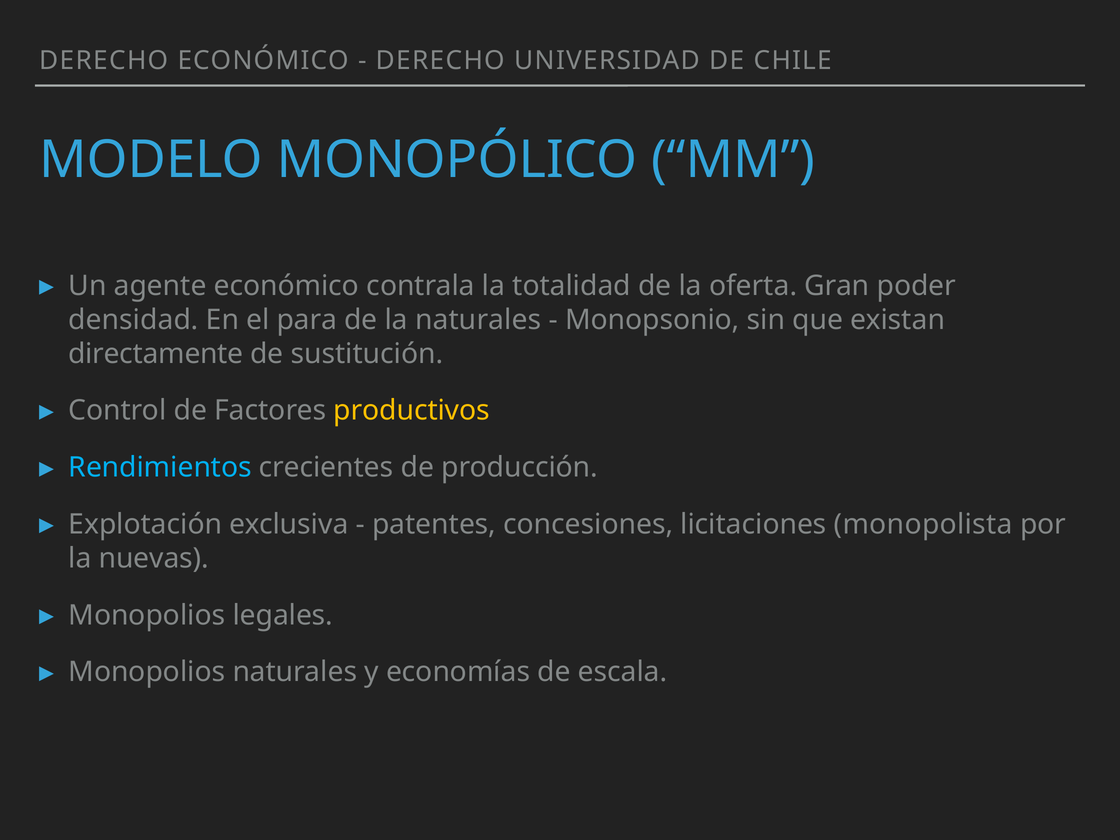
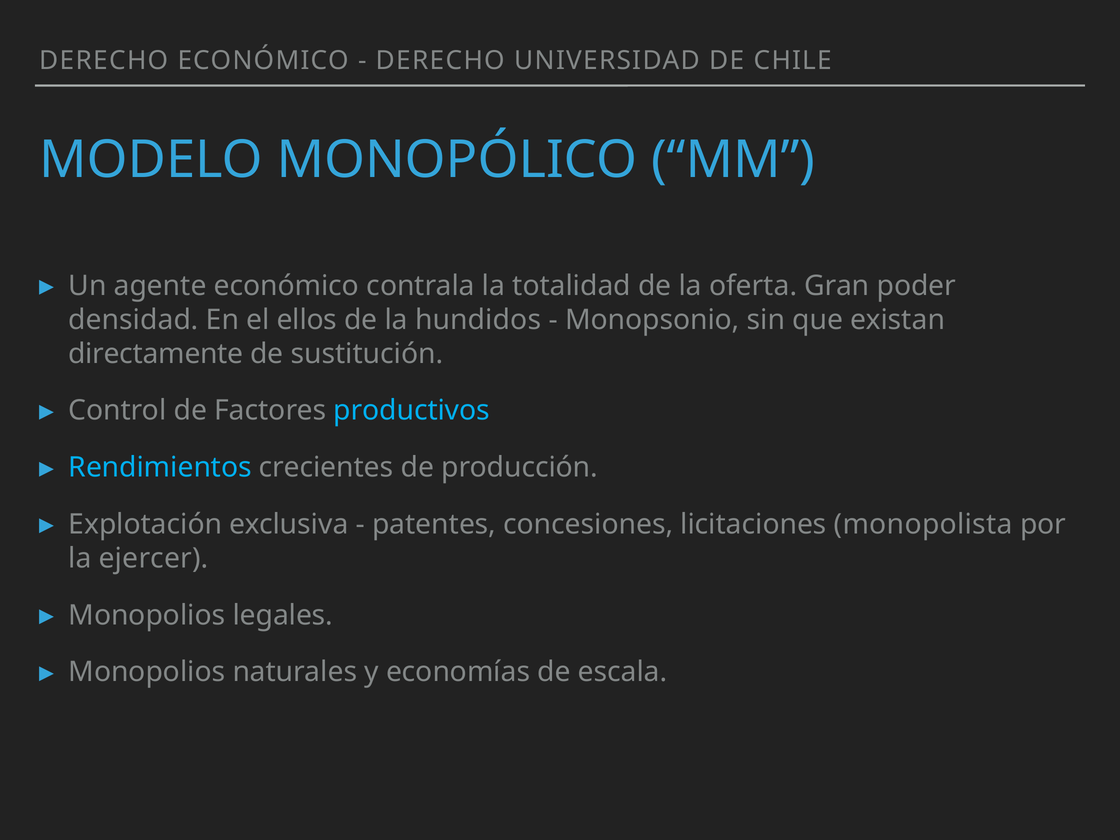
para: para -> ellos (307, 320)
la naturales: naturales -> hundidos (478, 320)
productivos colour: yellow -> light blue (412, 411)
nuevas: nuevas -> ejercer (154, 558)
